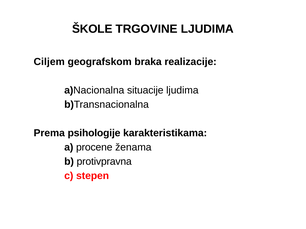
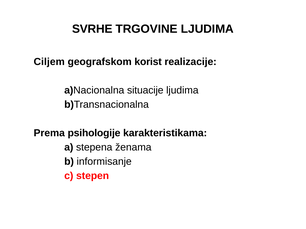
ŠKOLE: ŠKOLE -> SVRHE (92, 29)
braka: braka -> korist (148, 62)
procene: procene -> stepena (94, 148)
protivpravna: protivpravna -> informisanje (104, 162)
